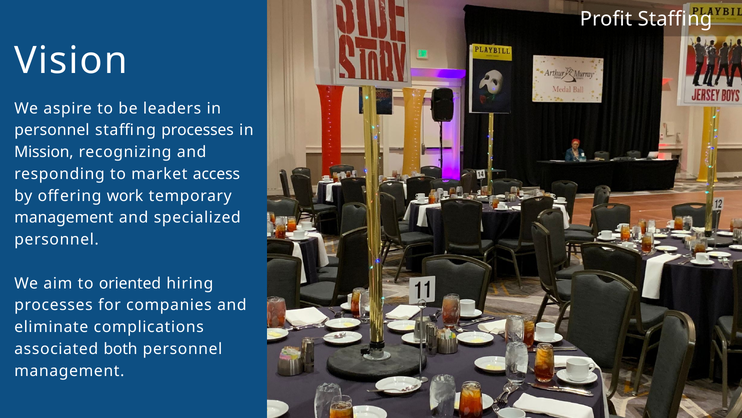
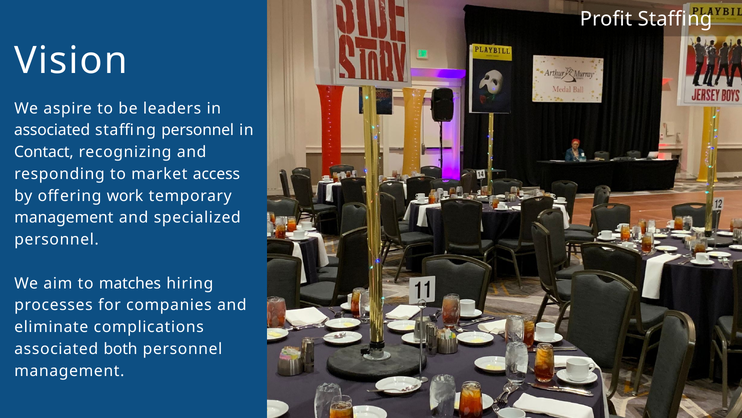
personnel: personnel -> associated (52, 130)
staffing processes: processes -> personnel (198, 130)
Mission: Mission -> Contact (44, 152)
oriented: oriented -> matches (130, 283)
